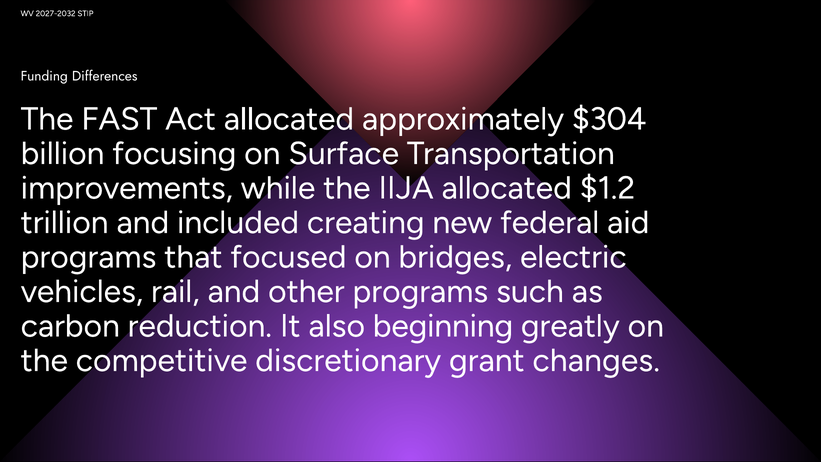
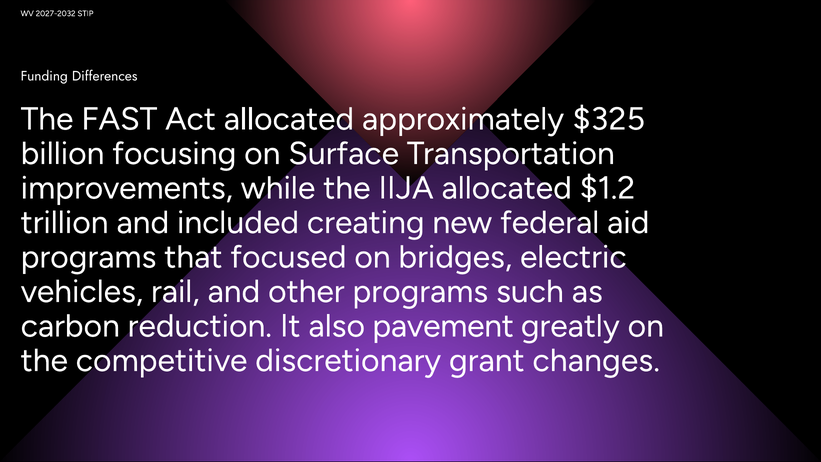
$304: $304 -> $325 (609, 119)
beginning: beginning -> pavement (443, 326)
